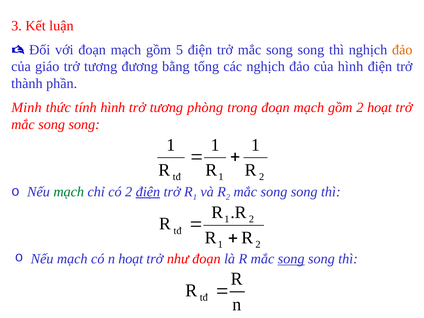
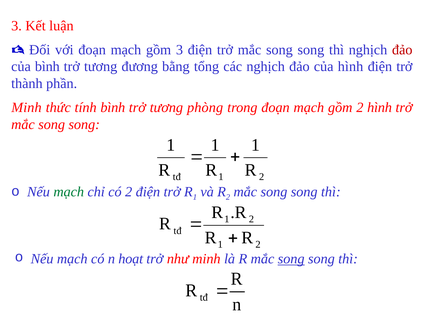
gồm 5: 5 -> 3 (179, 50)
đảo colour: orange -> red (402, 50)
của giáo: giáo -> bình (47, 67)
tính hình: hình -> bình (113, 108)
2 hoạt: hoạt -> hình (380, 108)
điện underline: present -> none (148, 192)
như đoạn: đoạn -> minh (206, 259)
